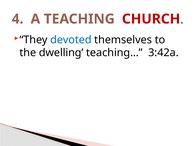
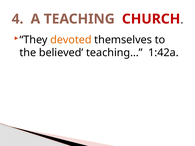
devoted colour: blue -> orange (71, 40)
dwelling: dwelling -> believed (61, 53)
3:42a: 3:42a -> 1:42a (163, 53)
